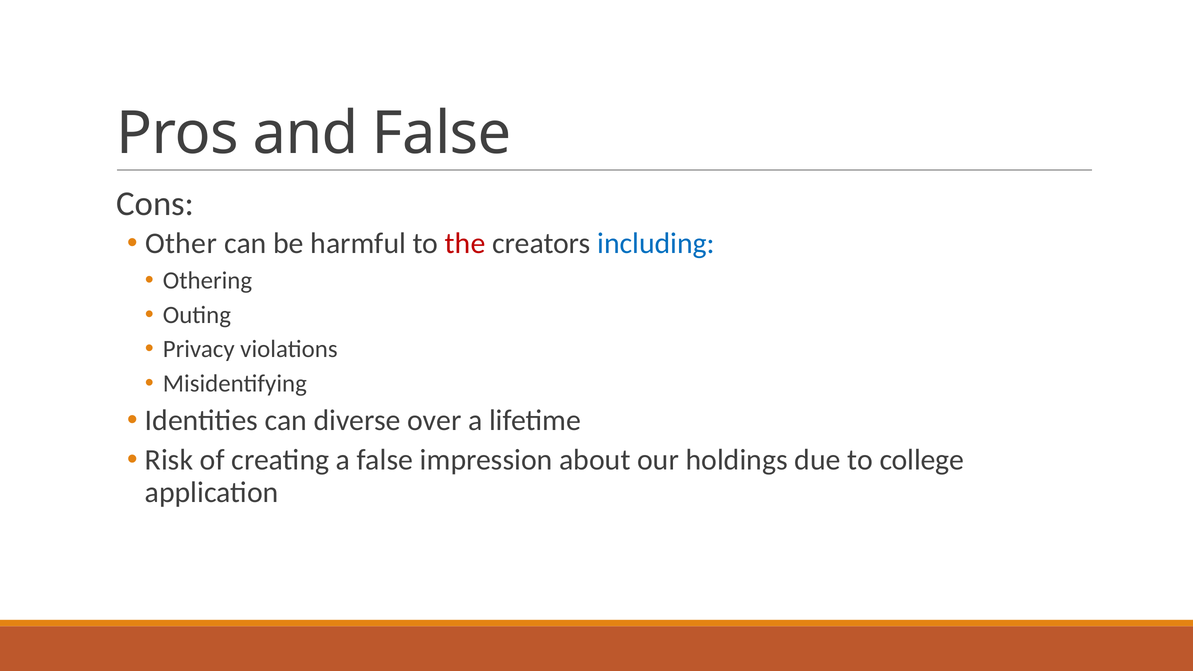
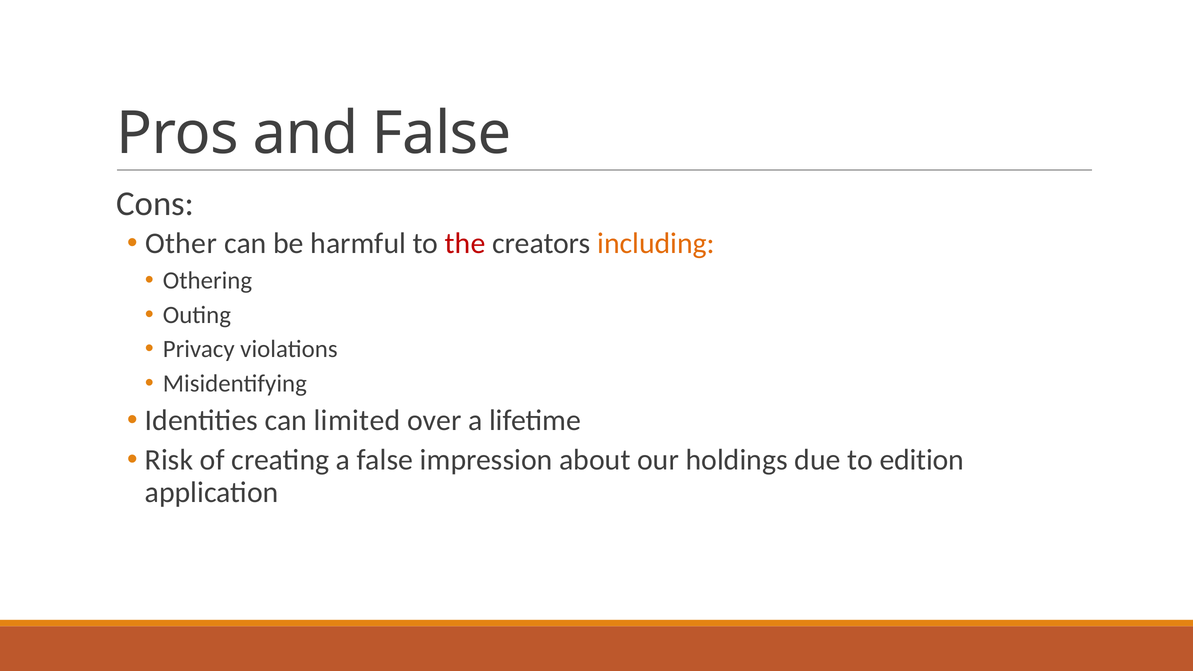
including colour: blue -> orange (656, 244)
diverse: diverse -> limited (357, 421)
college: college -> edition (922, 460)
